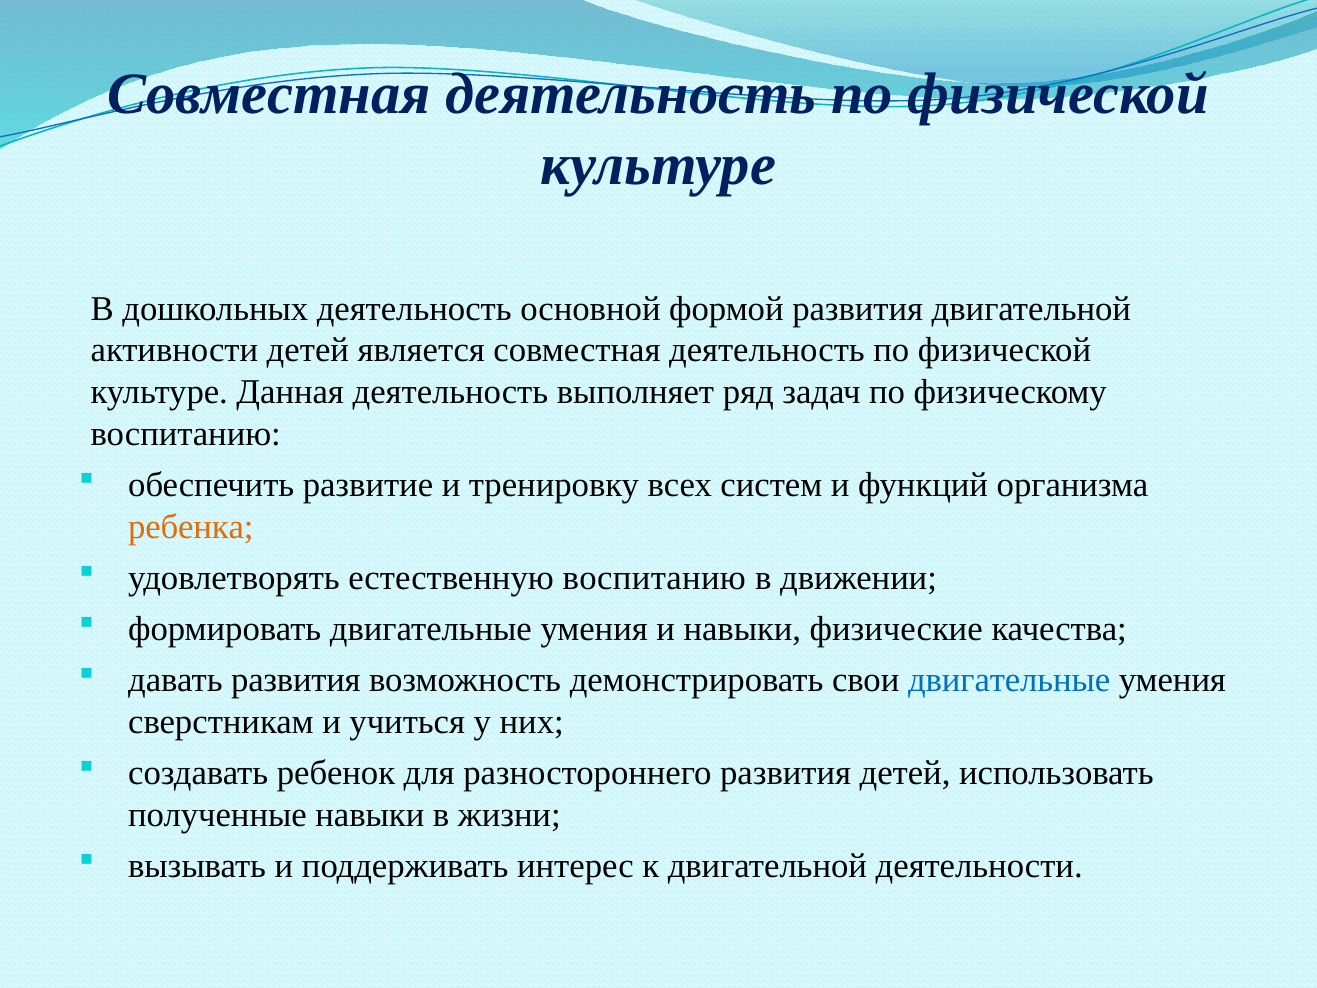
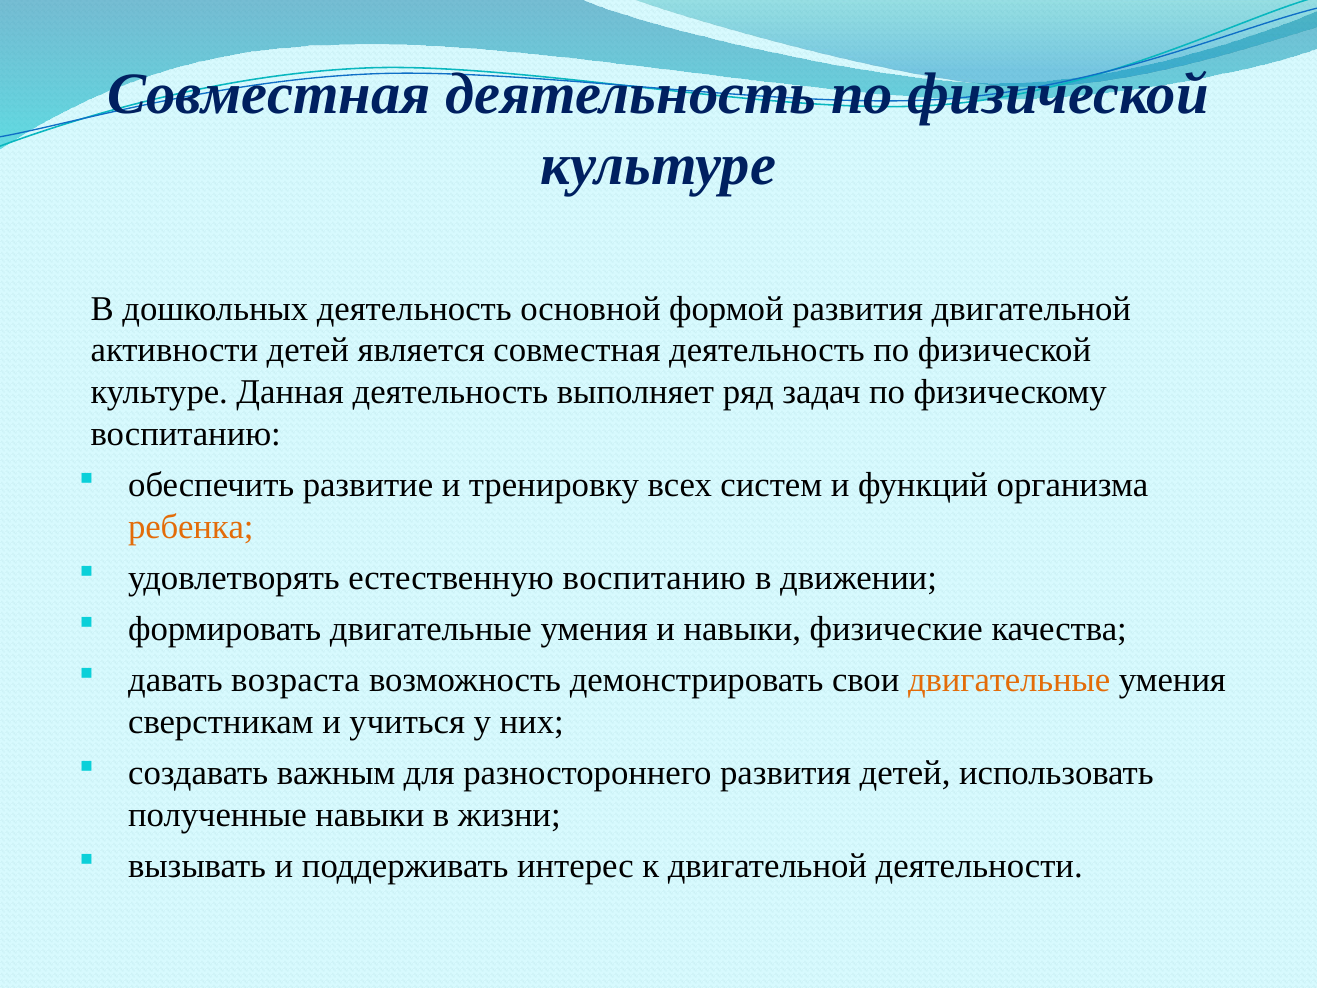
давать развития: развития -> возраста (296, 680)
двигательные colour: blue -> orange (1009, 680)
ребенок: ребенок -> важным (336, 773)
